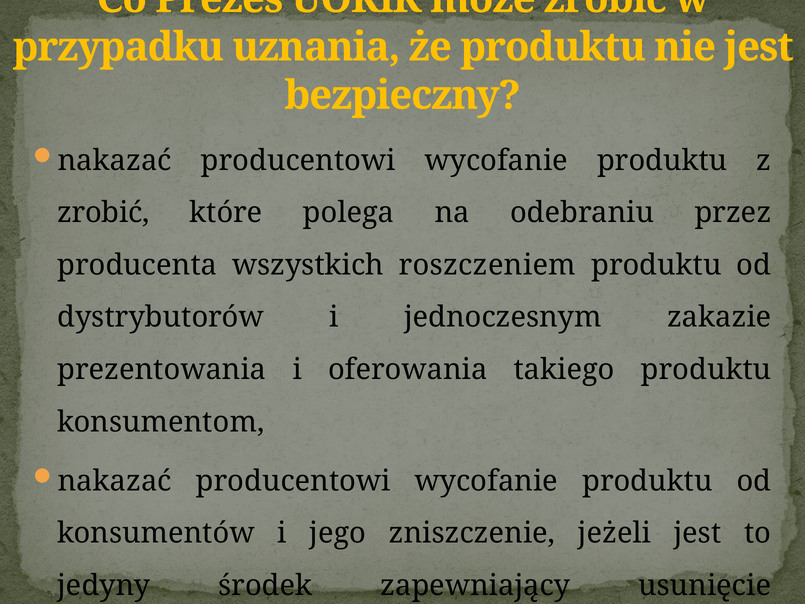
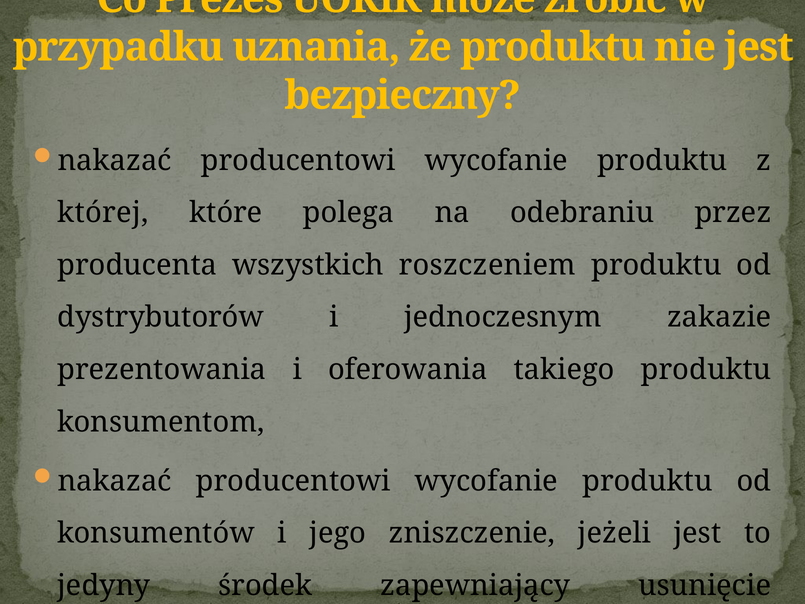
zrobić: zrobić -> której (103, 213)
